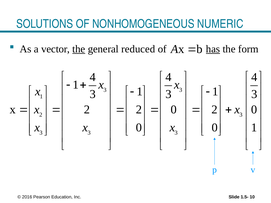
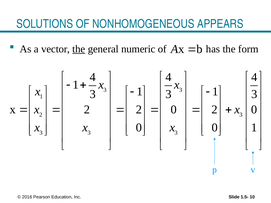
NUMERIC: NUMERIC -> APPEARS (220, 24)
reduced: reduced -> numeric (138, 49)
has underline: present -> none (213, 49)
